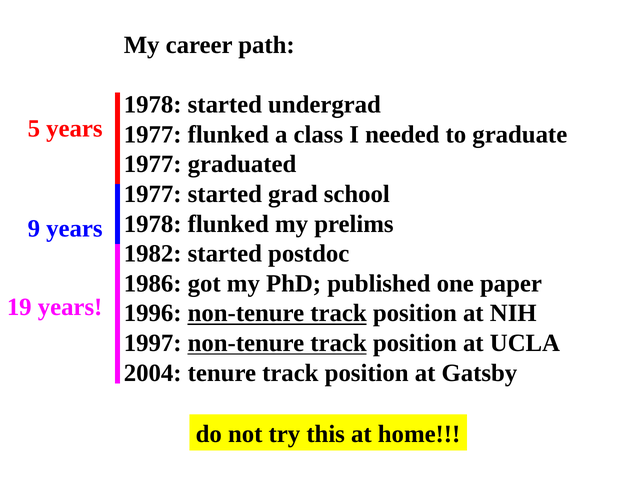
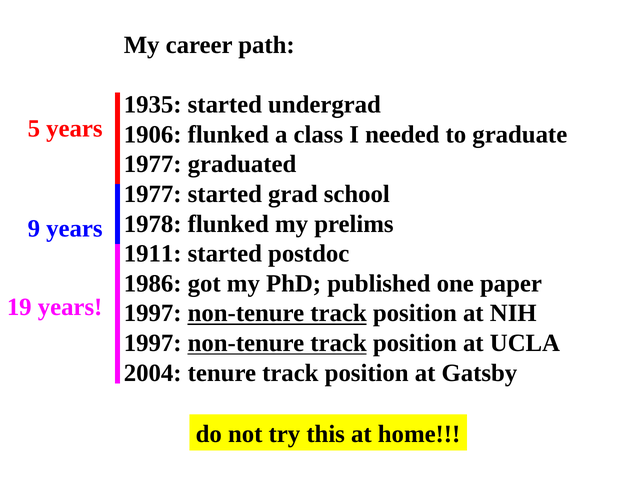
1978: 1978 -> 1935 (153, 104)
1977: 1977 -> 1906 (153, 134)
1982: 1982 -> 1911 (153, 253)
1996: 1996 -> 1997 (153, 313)
